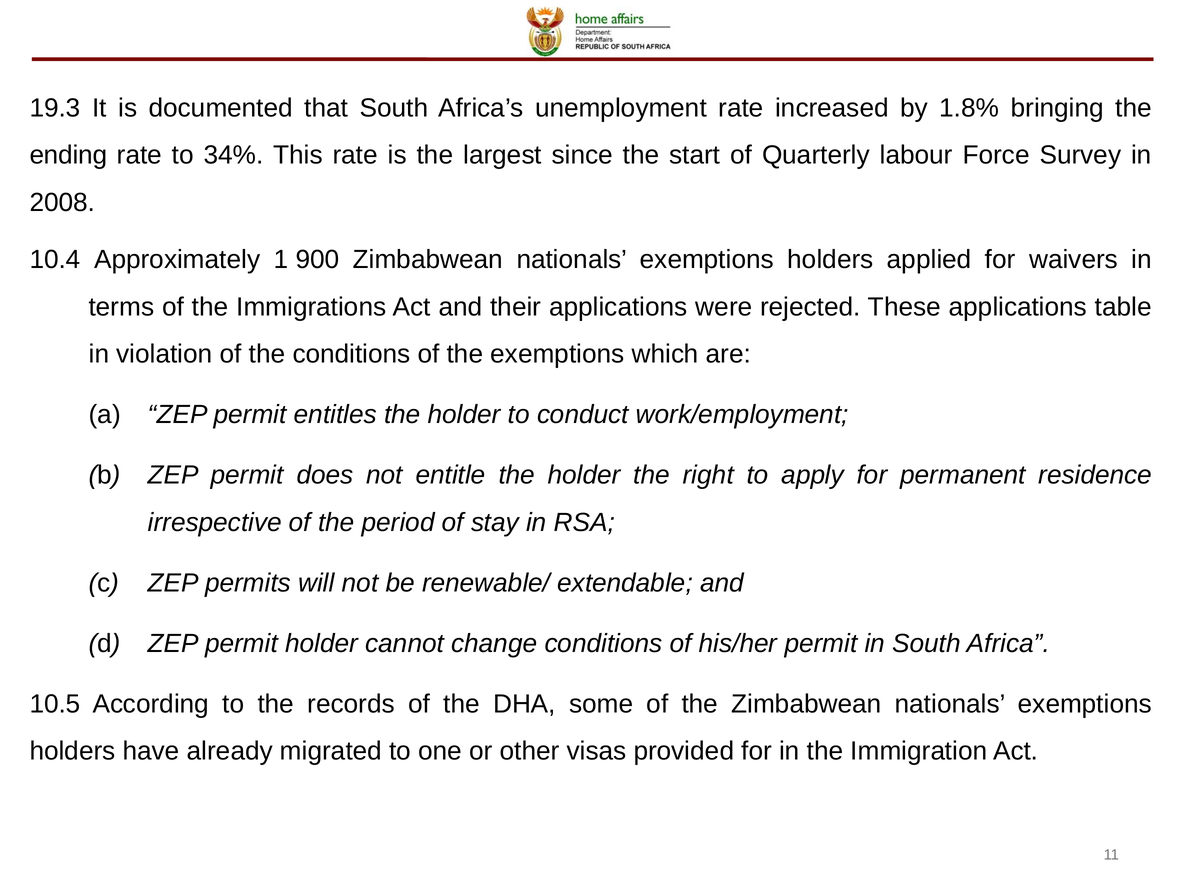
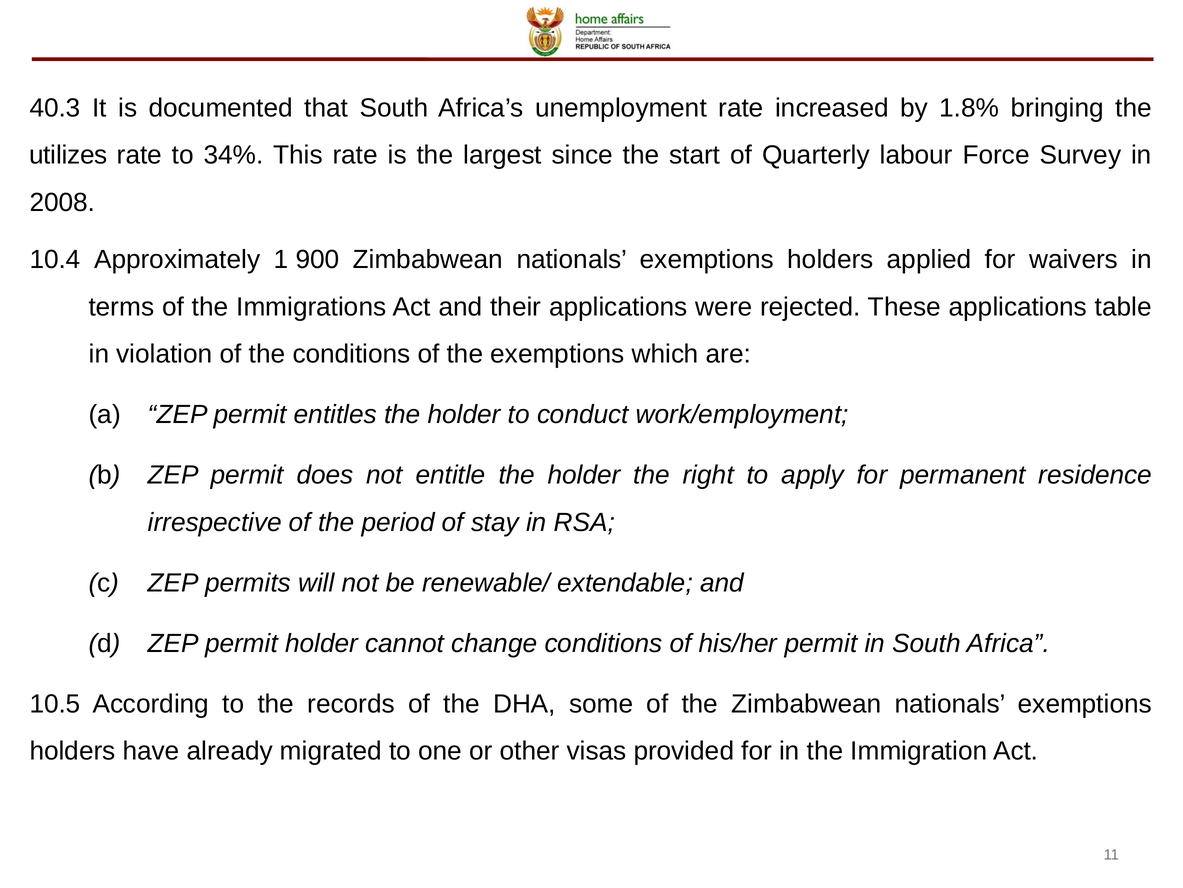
19.3: 19.3 -> 40.3 (55, 108)
ending: ending -> utilizes (68, 155)
